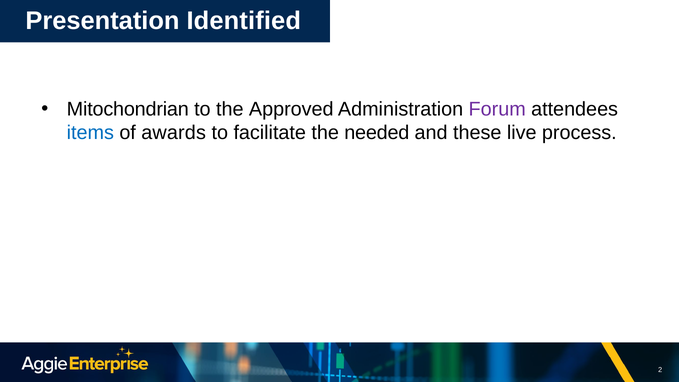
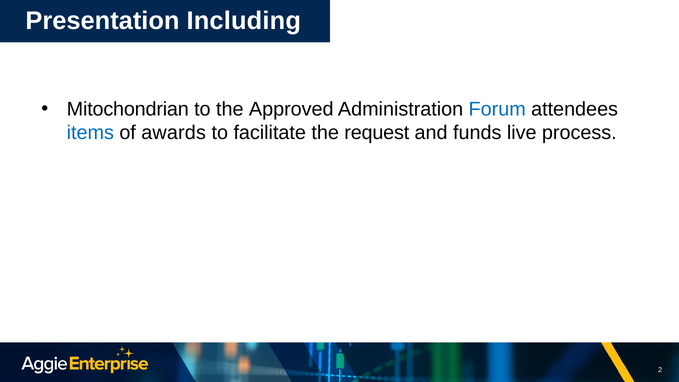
Identified: Identified -> Including (244, 21)
Forum colour: purple -> blue (497, 109)
needed: needed -> request (377, 133)
these: these -> funds (477, 133)
